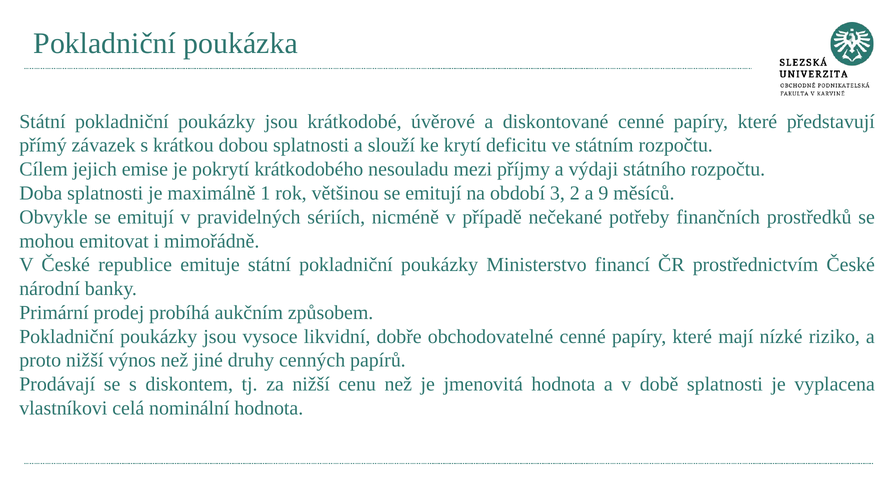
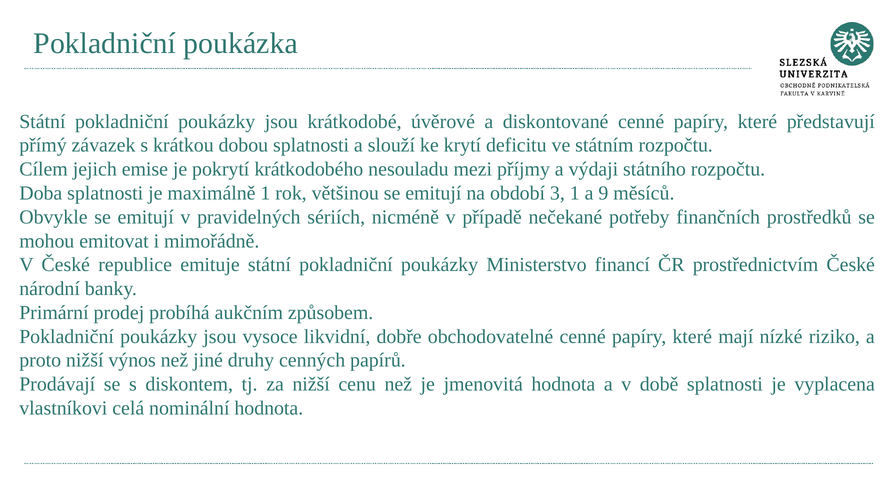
3 2: 2 -> 1 (575, 193)
